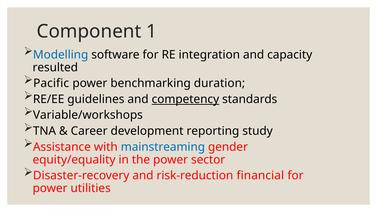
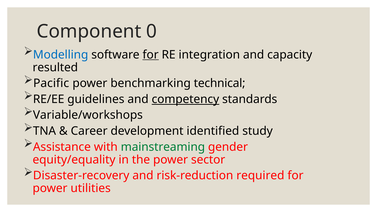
1: 1 -> 0 (152, 32)
for underline: none -> present (151, 55)
duration: duration -> technical (220, 83)
reporting: reporting -> identified (213, 131)
mainstreaming colour: blue -> green (163, 147)
financial: financial -> required (260, 176)
